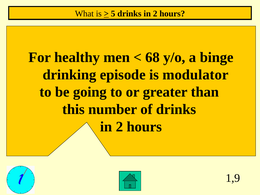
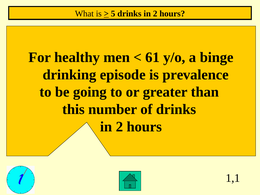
68: 68 -> 61 (153, 57)
modulator: modulator -> prevalence (196, 75)
1,9: 1,9 -> 1,1 (233, 178)
